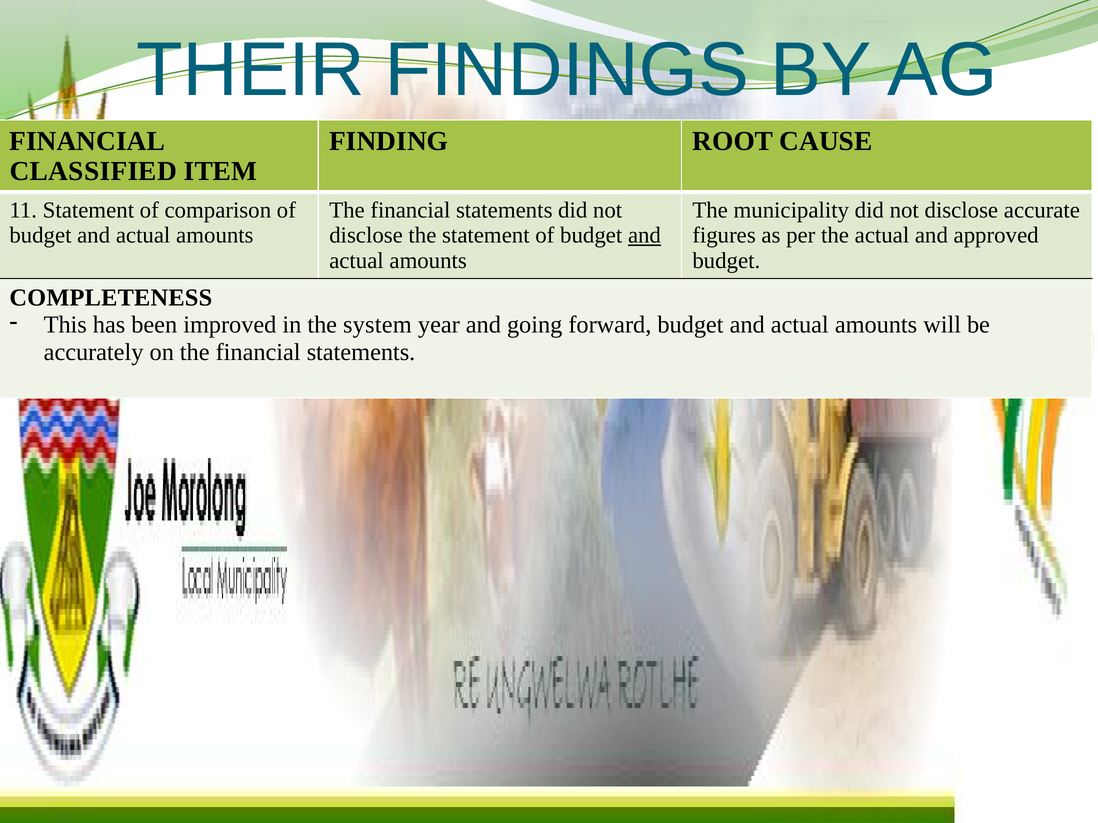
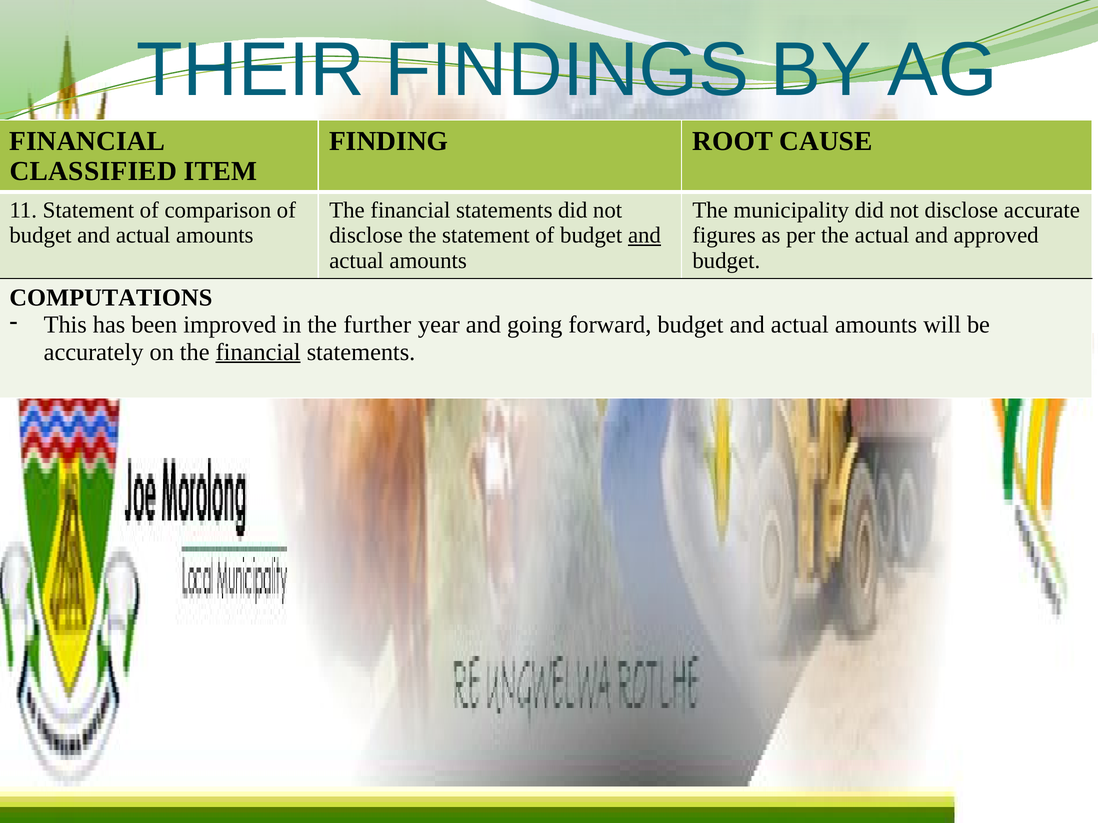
COMPLETENESS: COMPLETENESS -> COMPUTATIONS (111, 298)
system: system -> further (377, 325)
financial underline: none -> present (258, 352)
